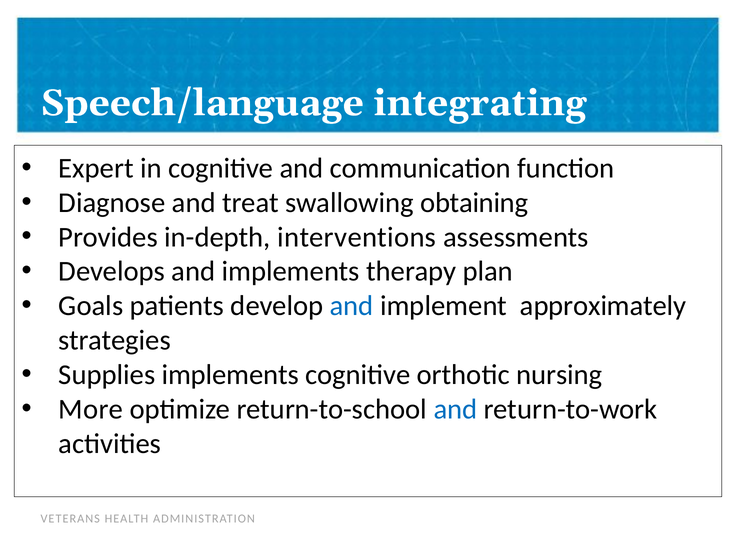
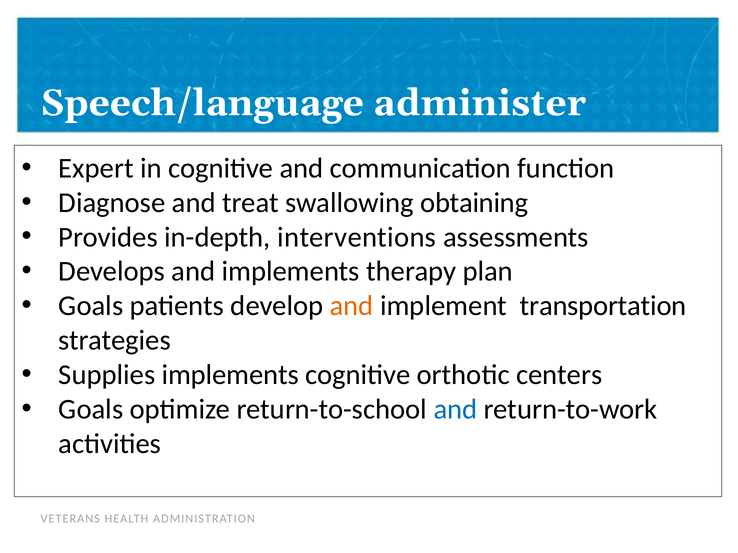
integrating: integrating -> administer (480, 103)
and colour: blue -> orange (352, 306)
approximately: approximately -> transportation (603, 306)
nursing: nursing -> centers (559, 375)
More: More -> Goals (91, 410)
